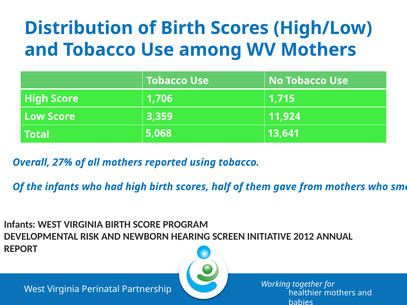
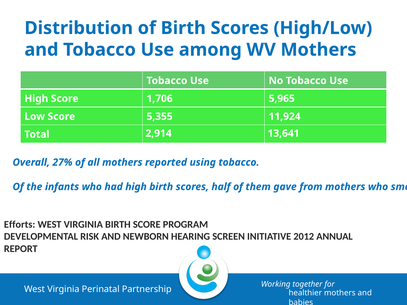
1,715: 1,715 -> 5,965 (282, 99)
3,359: 3,359 -> 5,355 (160, 117)
5,068: 5,068 -> 2,914 (159, 133)
Infants: Infants -> Efforts (20, 225)
